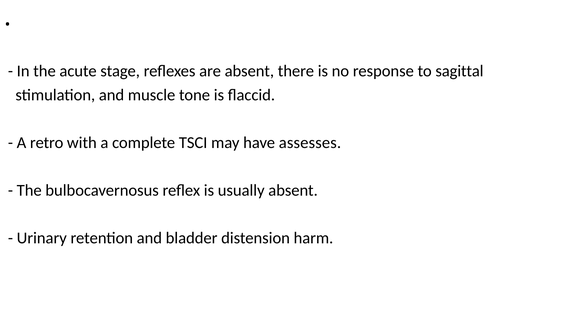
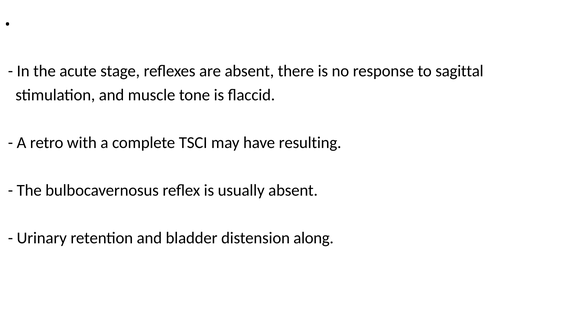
assesses: assesses -> resulting (310, 142)
harm: harm -> along (314, 238)
